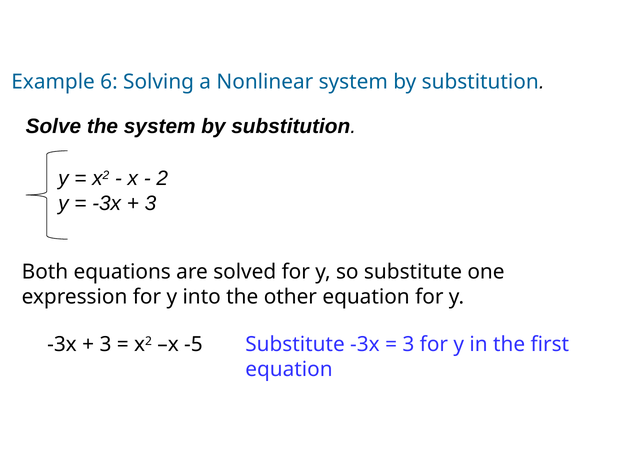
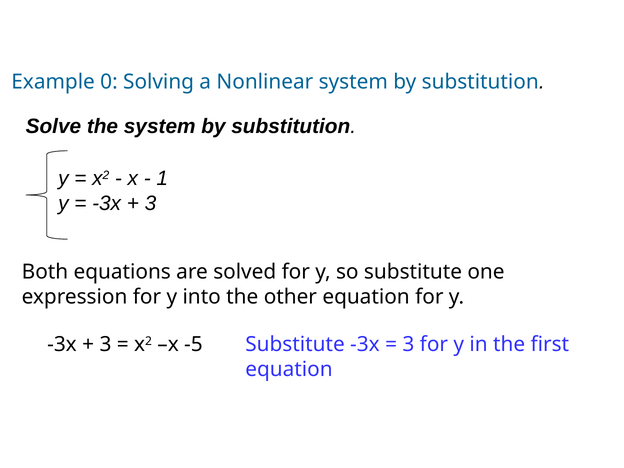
6: 6 -> 0 (109, 82)
2: 2 -> 1 (162, 179)
